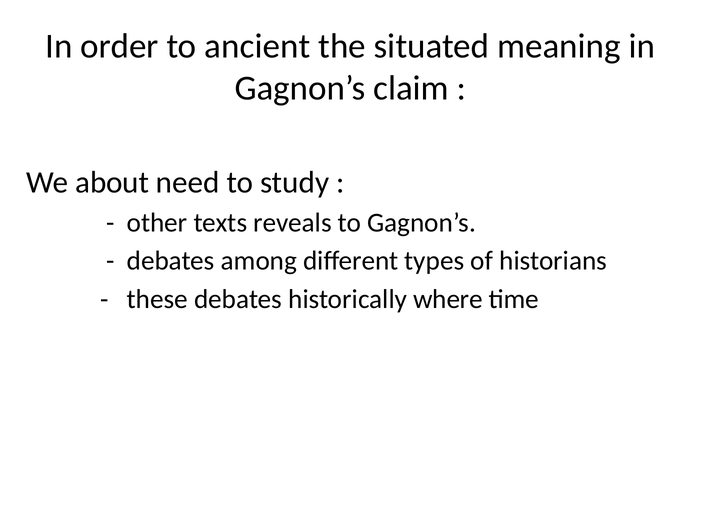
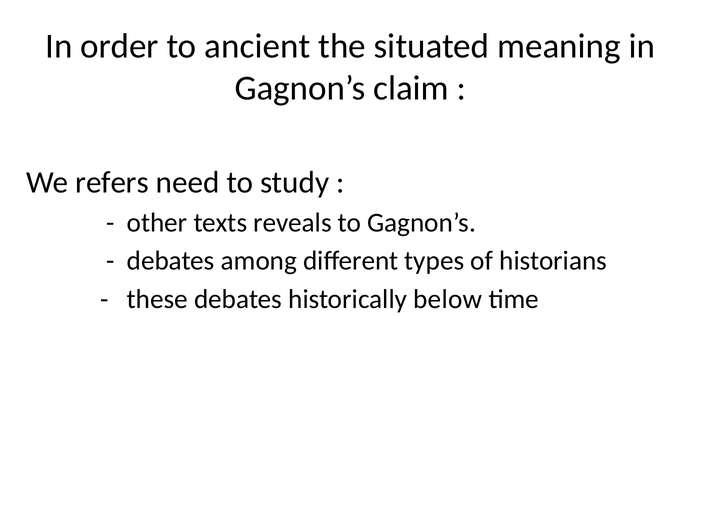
about: about -> refers (112, 182)
where: where -> below (448, 299)
